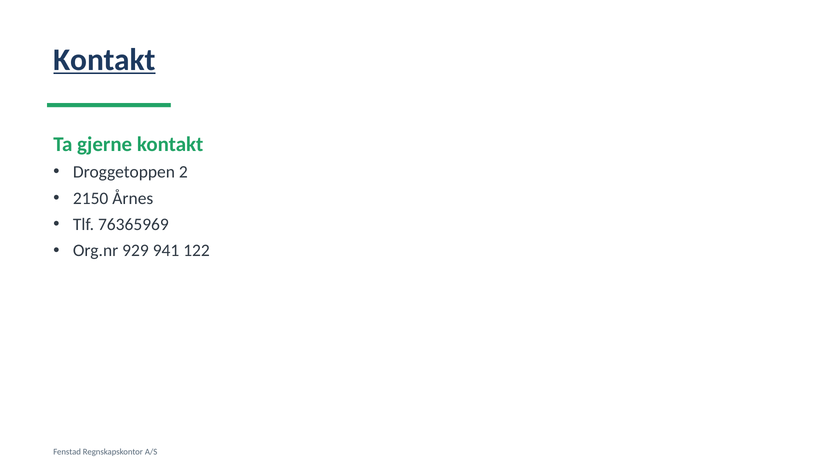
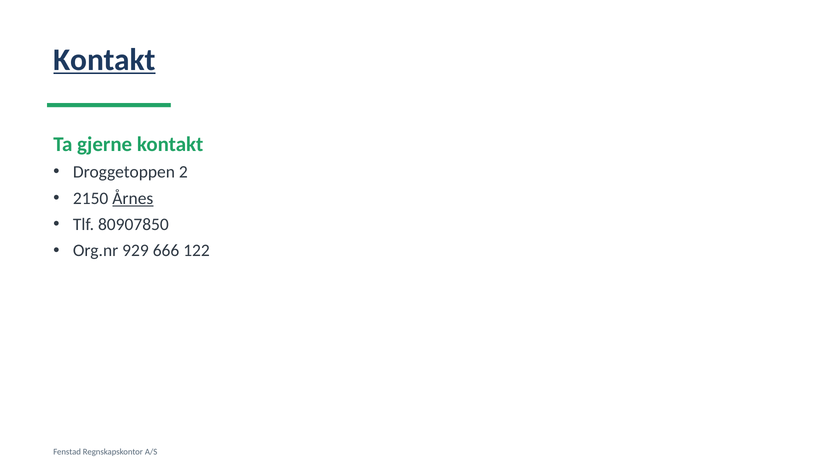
Årnes underline: none -> present (133, 199)
76365969: 76365969 -> 80907850 (133, 225)
941: 941 -> 666 (166, 251)
